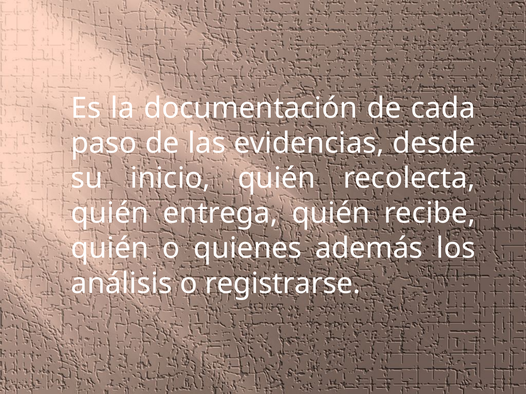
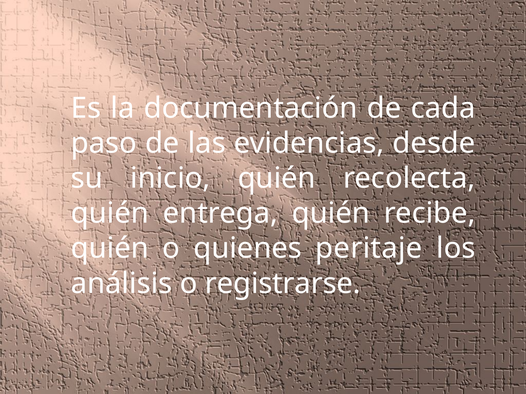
además: además -> peritaje (369, 249)
